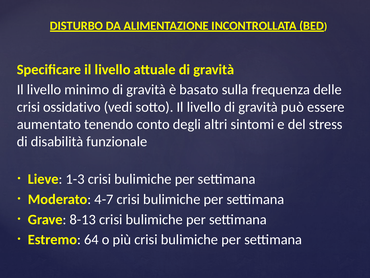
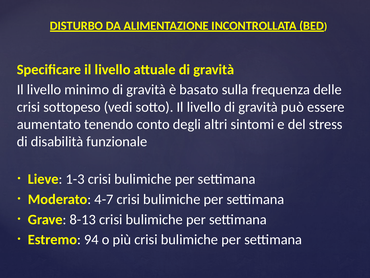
ossidativo: ossidativo -> sottopeso (72, 107)
64: 64 -> 94 (91, 239)
